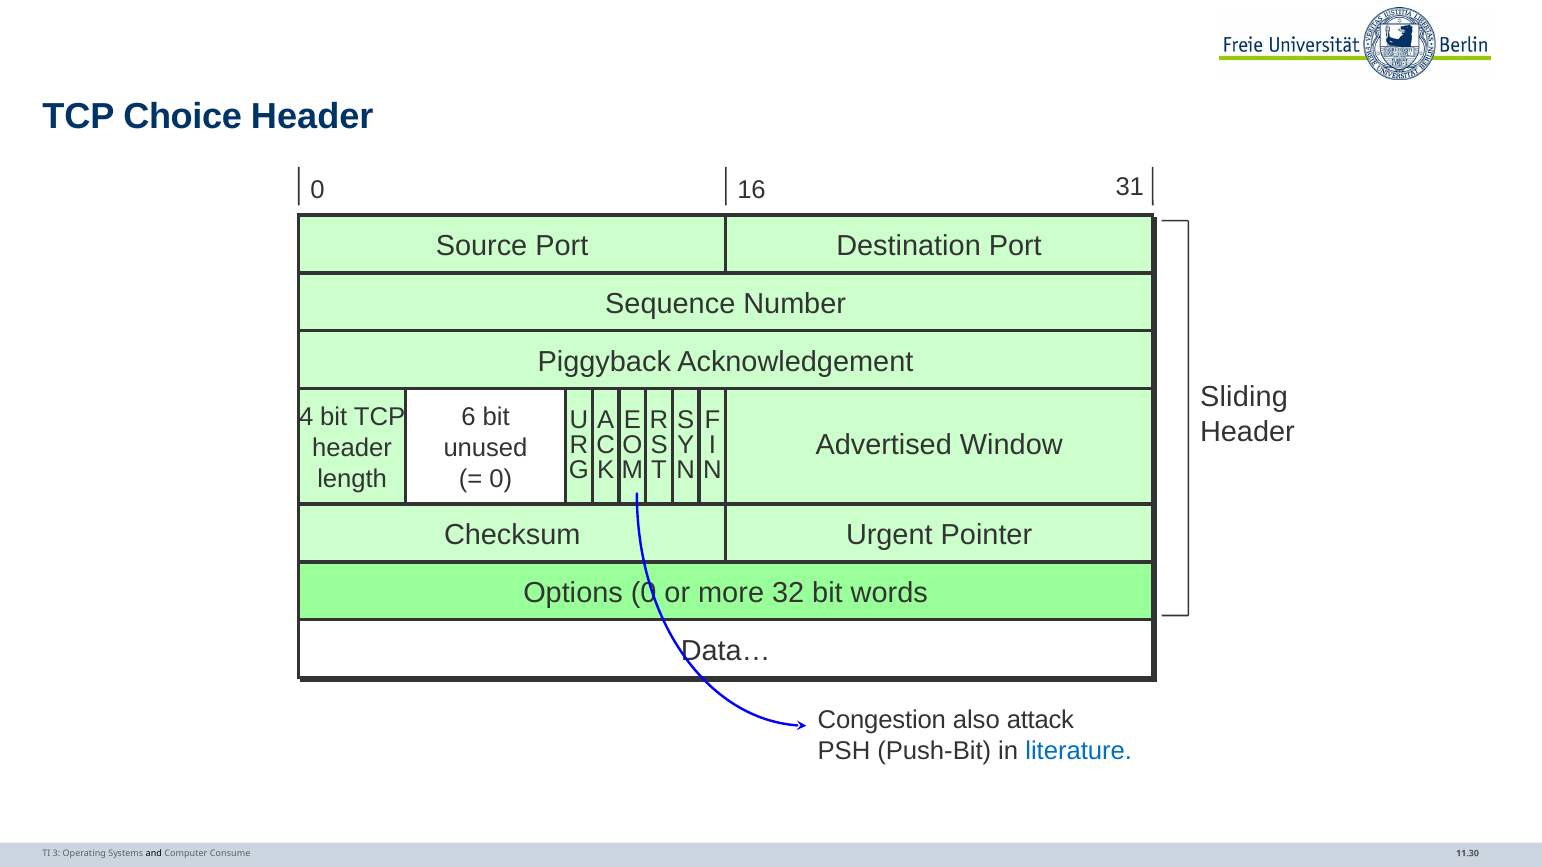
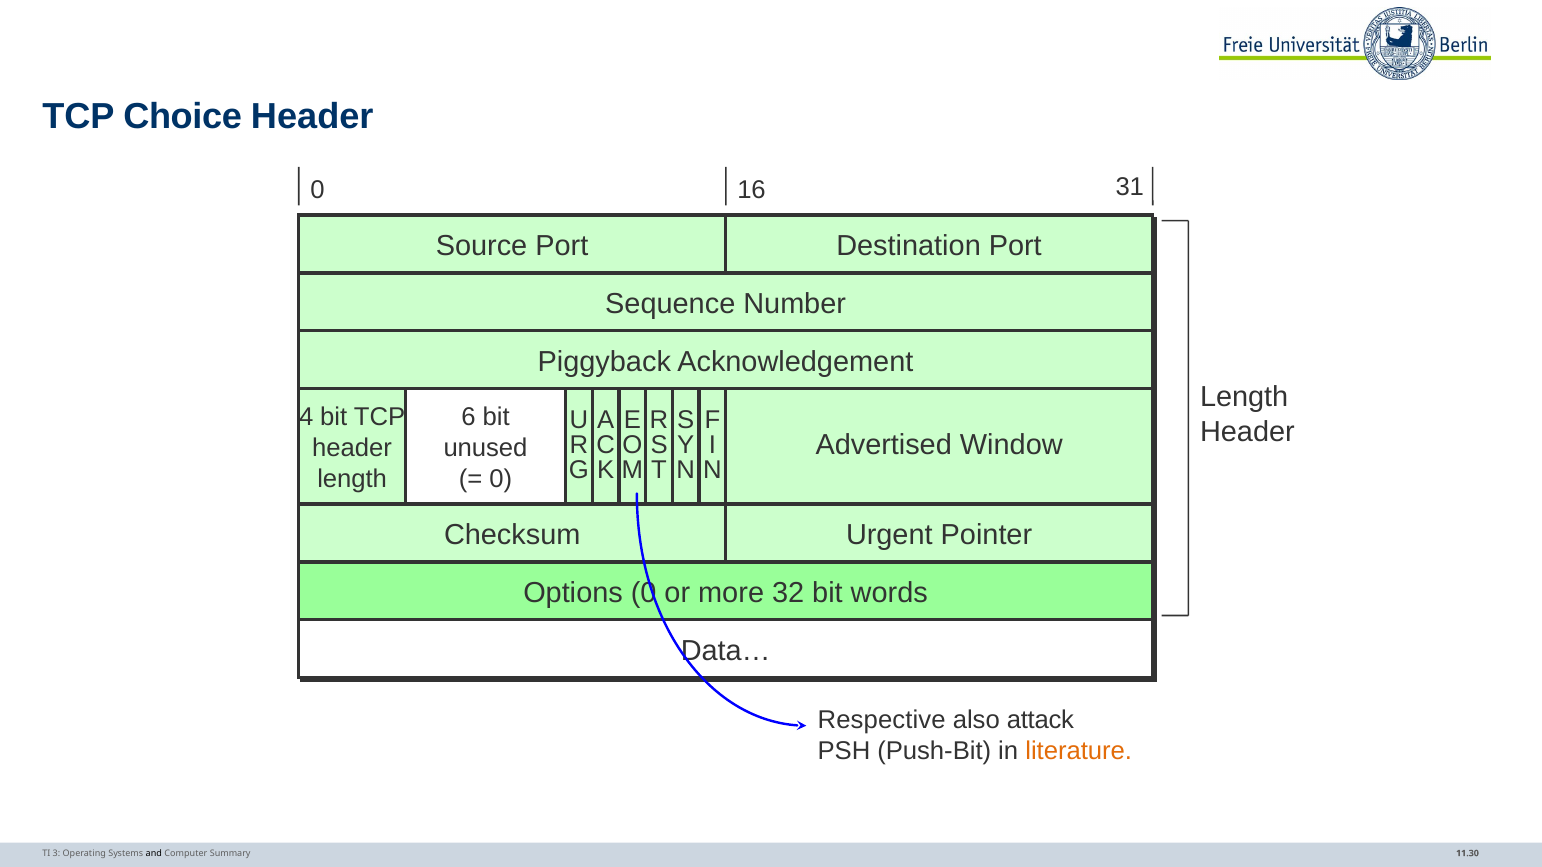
Sliding: Sliding -> Length (1244, 397)
Congestion: Congestion -> Respective (882, 720)
literature colour: blue -> orange (1079, 751)
Consume: Consume -> Summary (230, 854)
